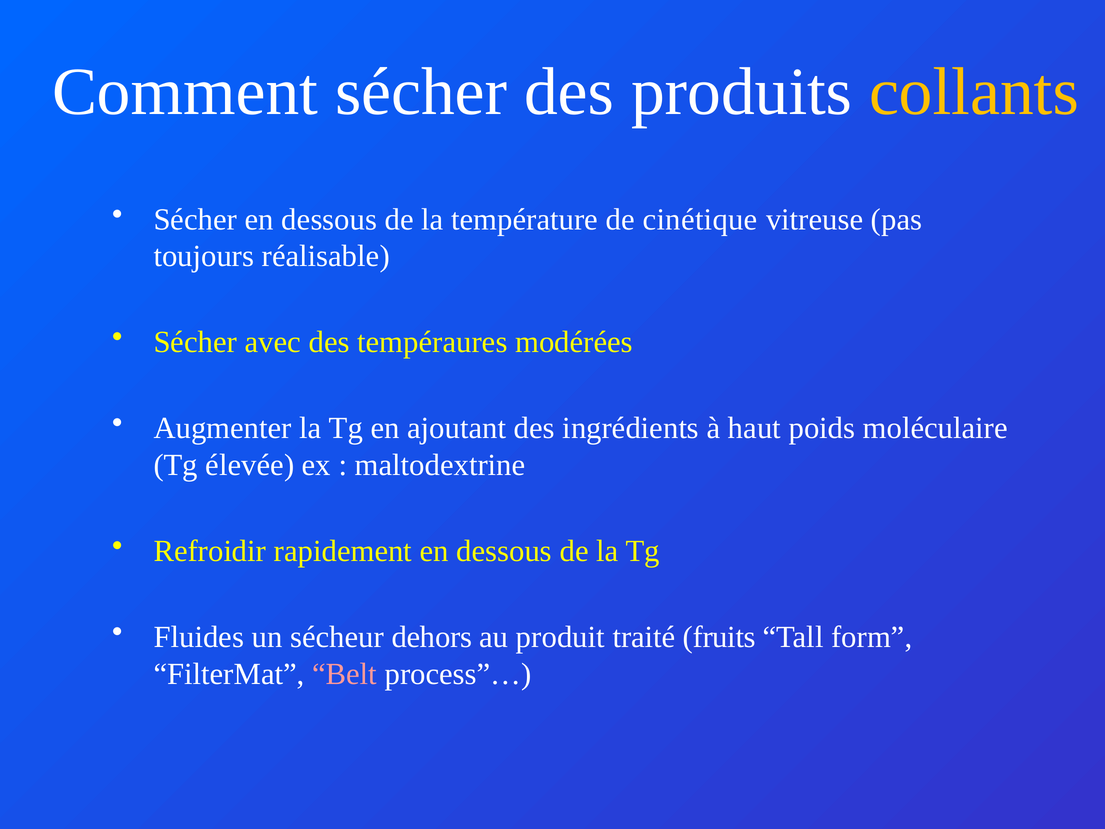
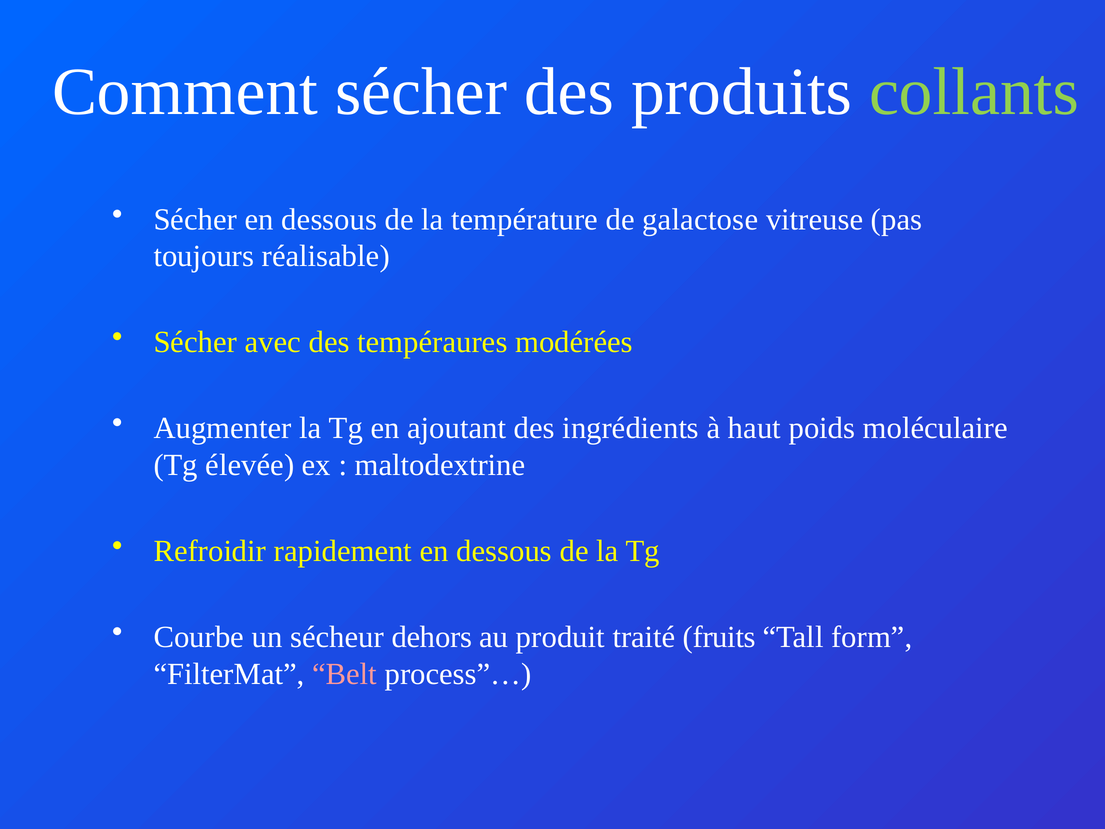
collants colour: yellow -> light green (974, 92)
cinétique: cinétique -> galactose (700, 219)
Fluides: Fluides -> Courbe (199, 637)
